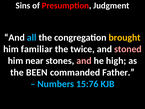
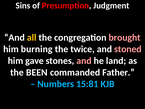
all colour: light blue -> yellow (32, 37)
brought colour: yellow -> pink (125, 37)
familiar: familiar -> burning (37, 49)
near: near -> gave (34, 61)
high: high -> land (116, 61)
15:76: 15:76 -> 15:81 (87, 84)
